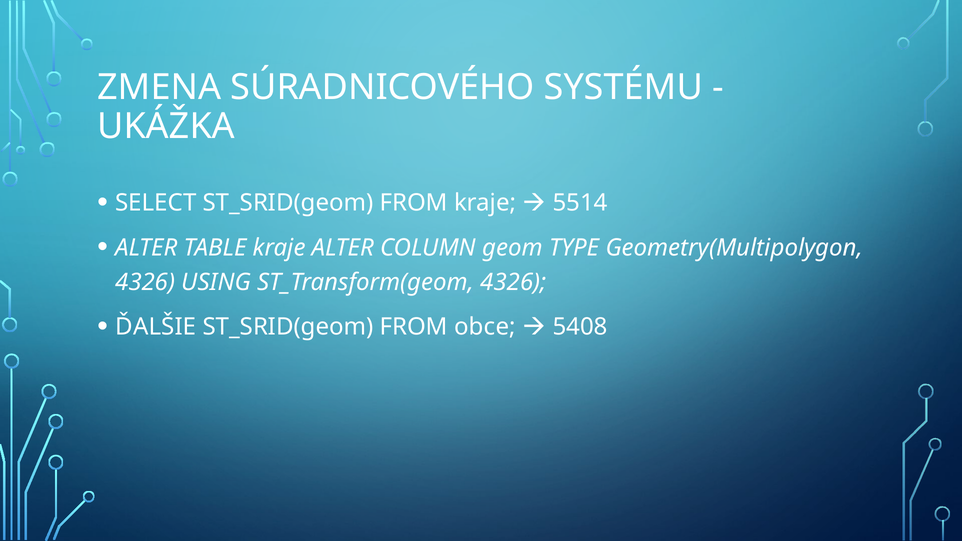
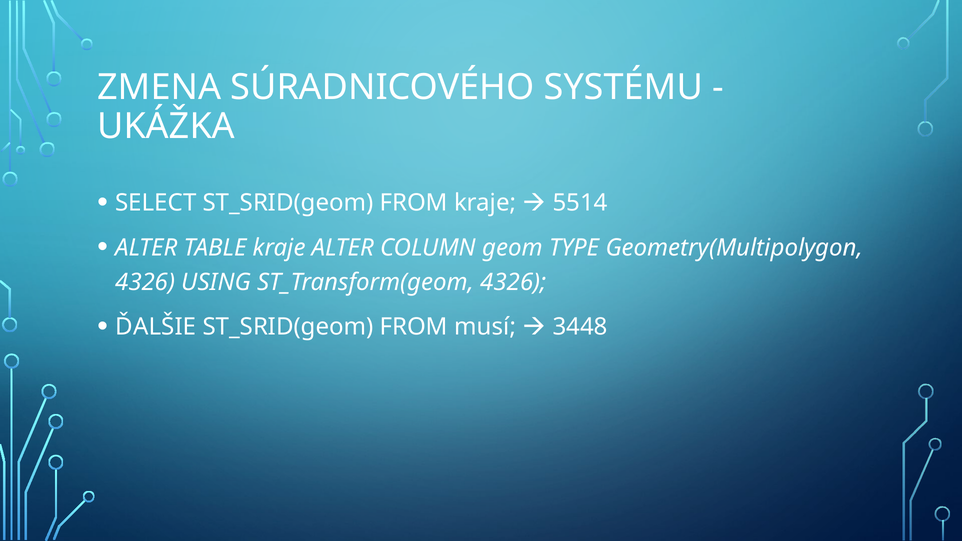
obce: obce -> musí (485, 327)
5408: 5408 -> 3448 (580, 327)
